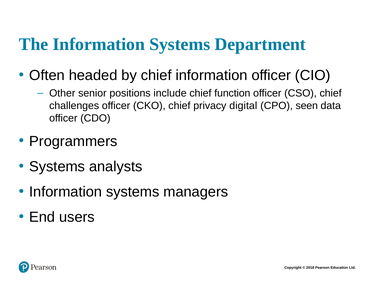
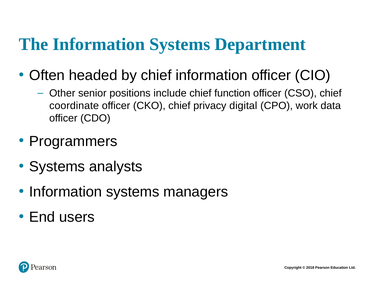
challenges: challenges -> coordinate (74, 106)
seen: seen -> work (307, 106)
